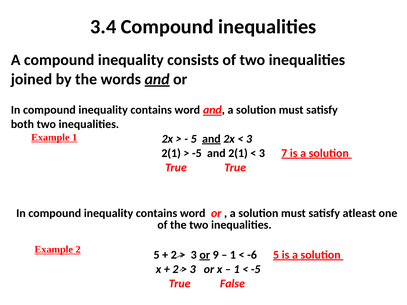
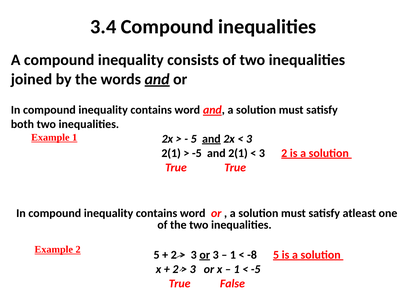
3 7: 7 -> 2 (284, 153)
or 9: 9 -> 3 (216, 255)
-6: -6 -> -8 (252, 255)
